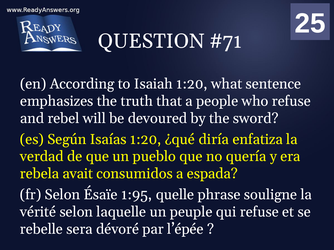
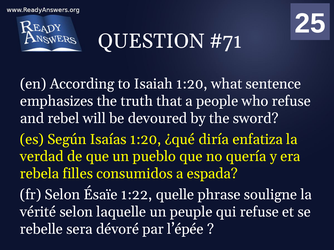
avait: avait -> filles (78, 174)
1:95: 1:95 -> 1:22 (137, 195)
